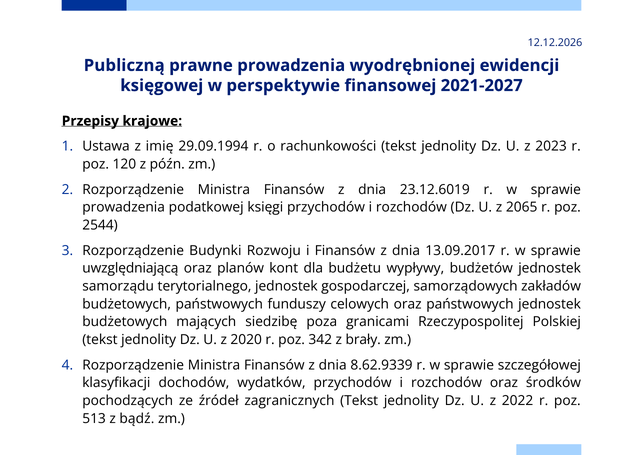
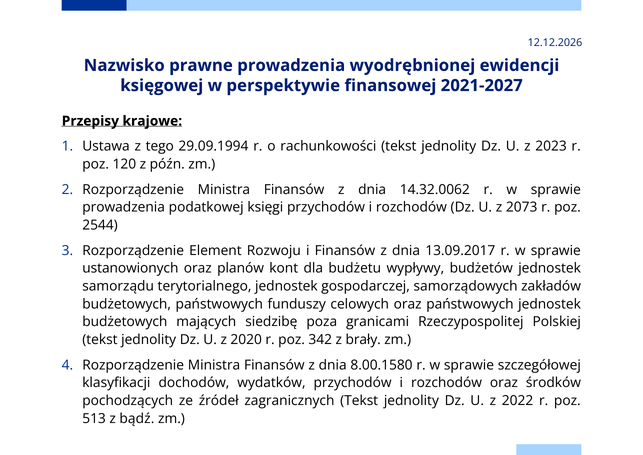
Publiczną: Publiczną -> Nazwisko (124, 65)
imię: imię -> tego (160, 146)
23.12.6019: 23.12.6019 -> 14.32.0062 (435, 189)
2065: 2065 -> 2073 (522, 207)
Budynki: Budynki -> Element (215, 250)
uwzględniającą: uwzględniającą -> ustanowionych (130, 268)
8.62.9339: 8.62.9339 -> 8.00.1580 (382, 365)
